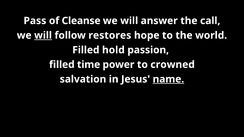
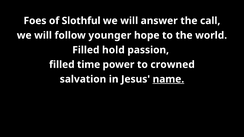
Pass: Pass -> Foes (35, 21)
Cleanse: Cleanse -> Slothful (81, 21)
will underline: present -> none (43, 35)
restores: restores -> younger (110, 35)
